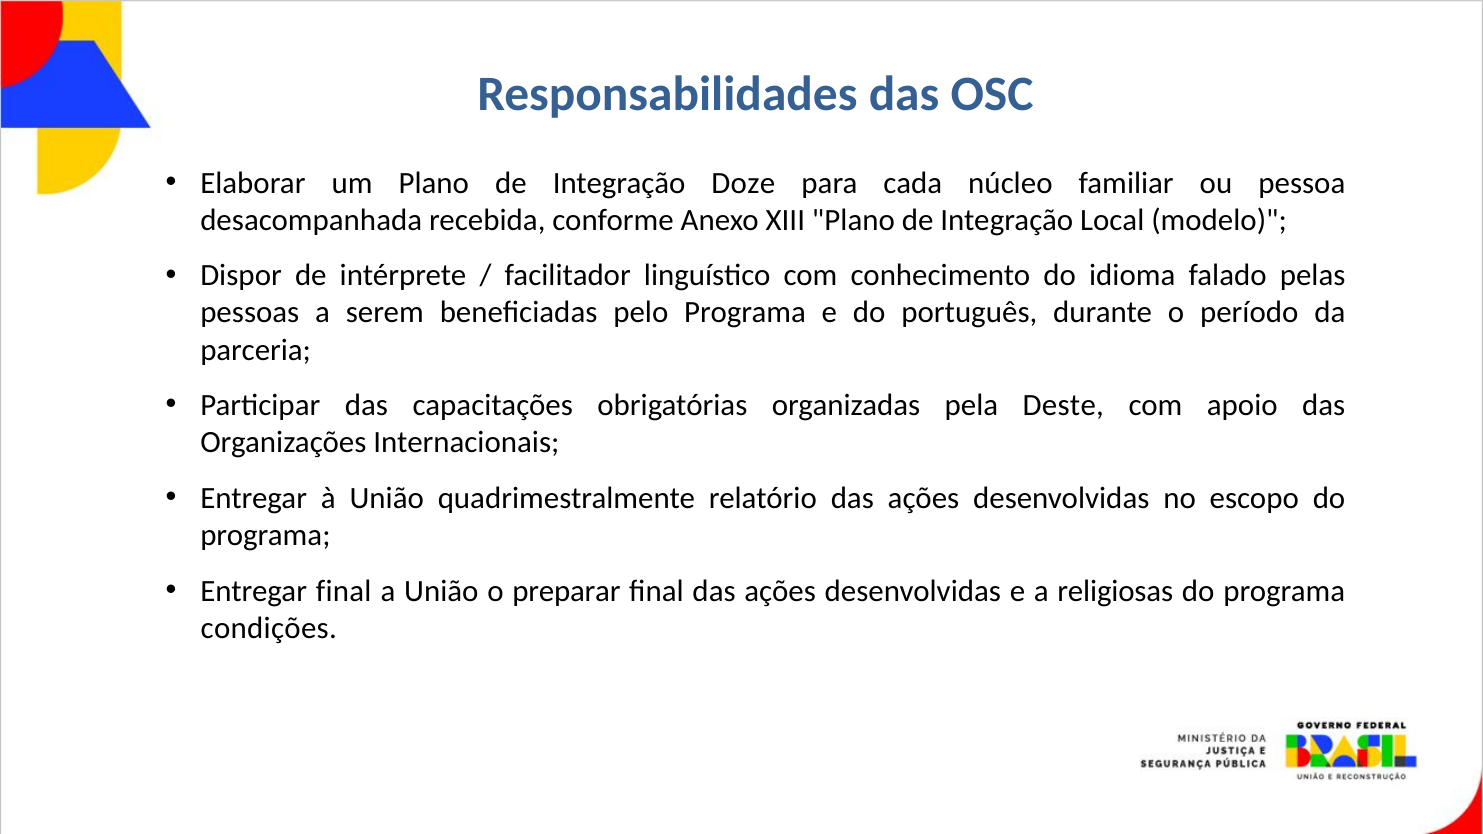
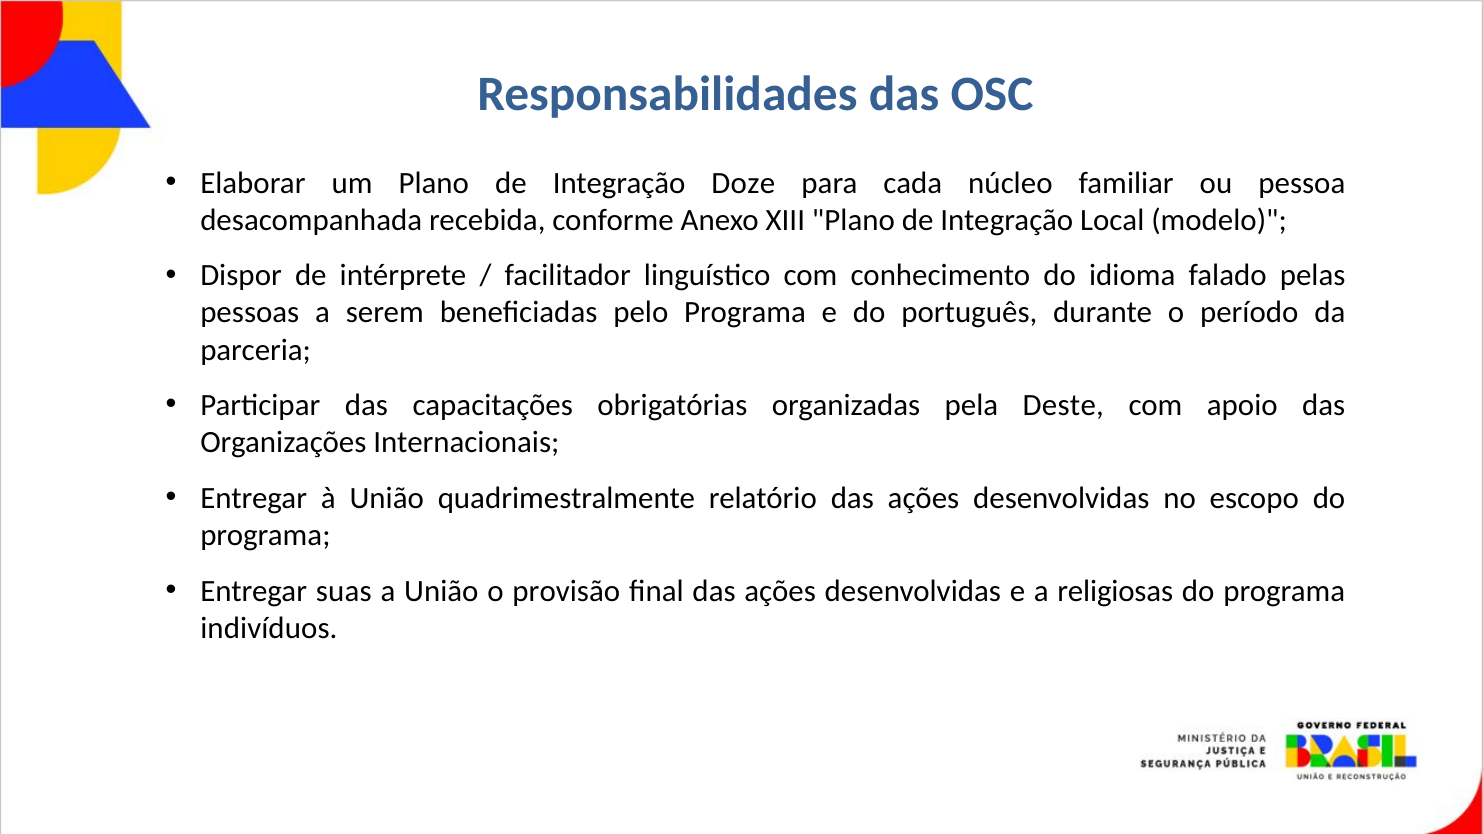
Entregar final: final -> suas (344, 591)
preparar: preparar -> provisão (566, 591)
condições: condições -> indivíduos (269, 628)
